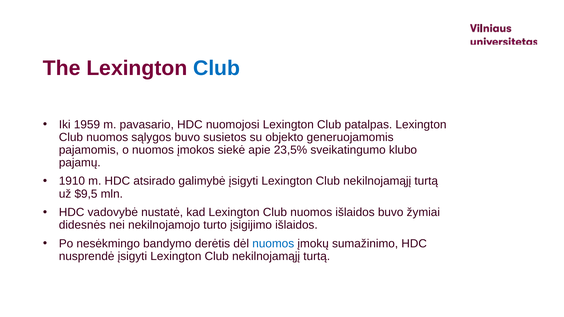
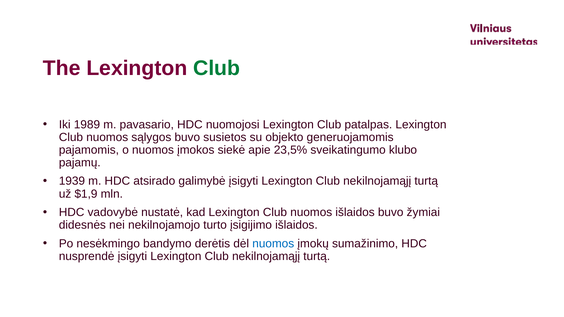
Club colour: blue -> green (217, 68)
1959: 1959 -> 1989 (87, 125)
1910: 1910 -> 1939 (72, 181)
$9,5: $9,5 -> $1,9 (86, 194)
